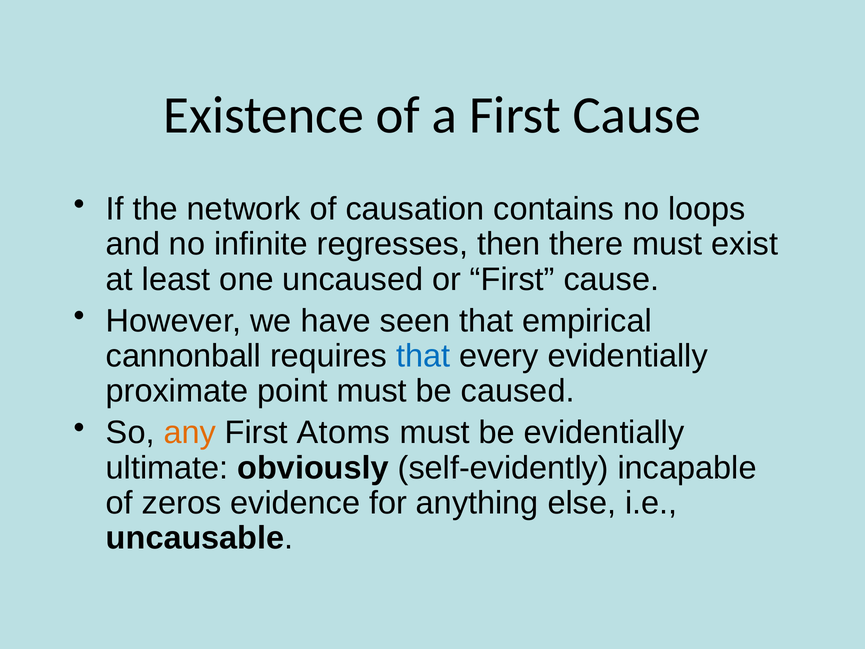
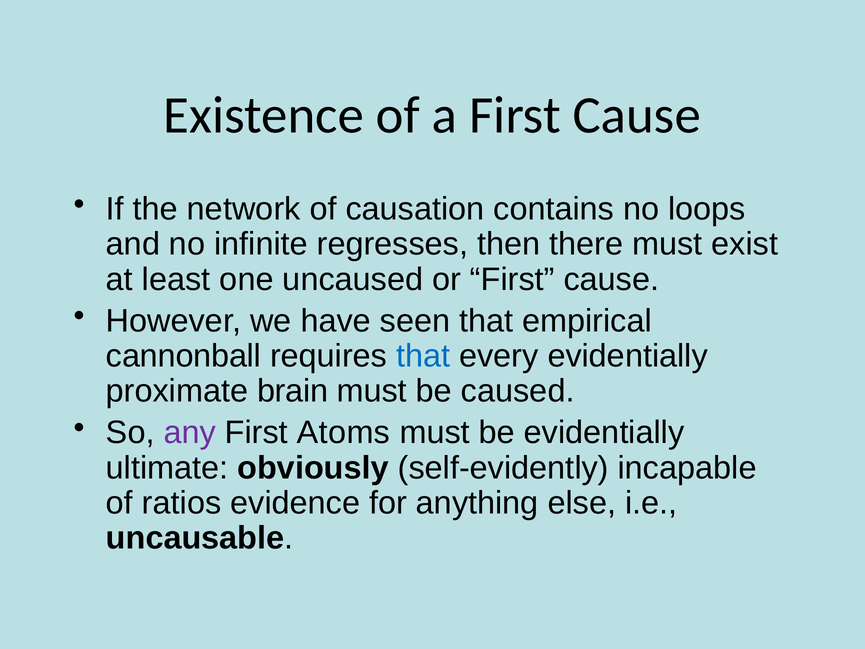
point: point -> brain (293, 391)
any colour: orange -> purple (190, 433)
zeros: zeros -> ratios (182, 503)
